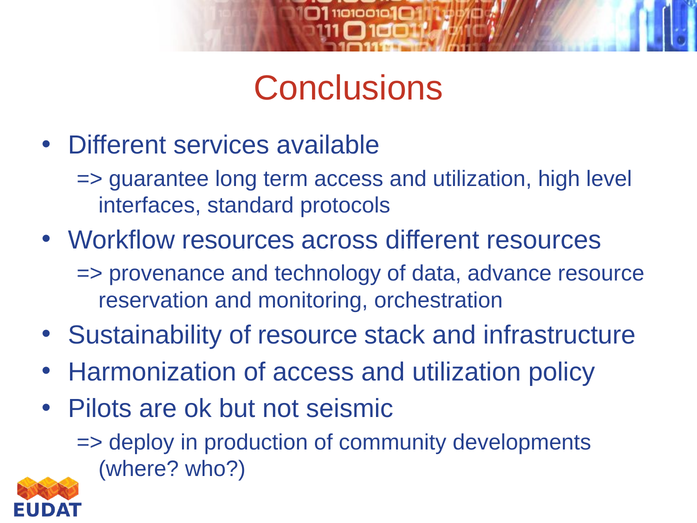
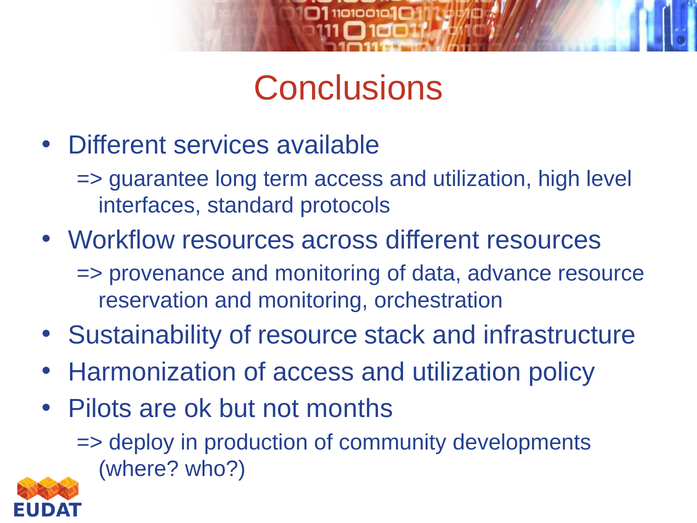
provenance and technology: technology -> monitoring (328, 273)
seismic: seismic -> months (350, 409)
